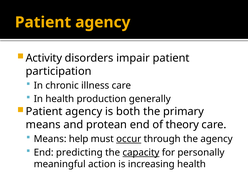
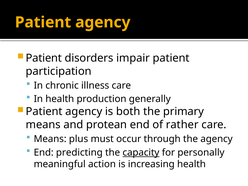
Activity: Activity -> Patient (44, 58)
theory: theory -> rather (182, 125)
help: help -> plus (79, 139)
occur underline: present -> none (129, 139)
